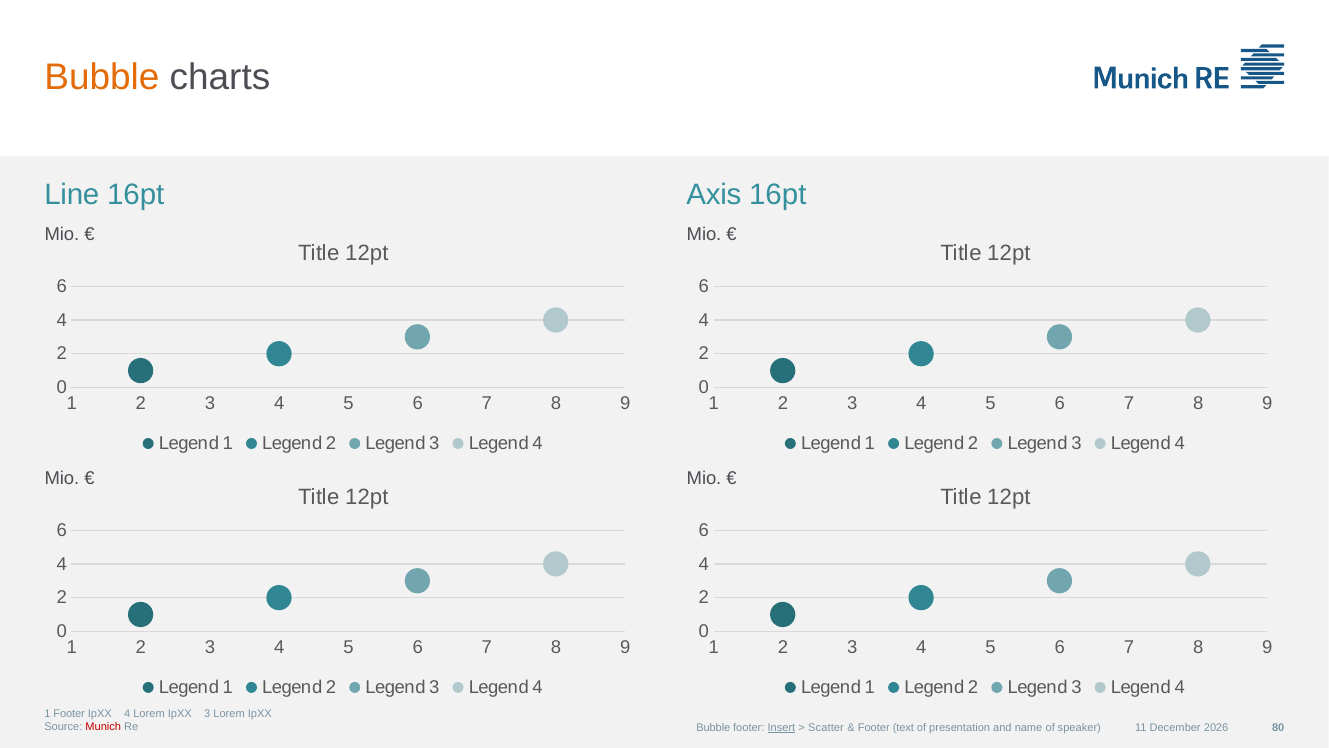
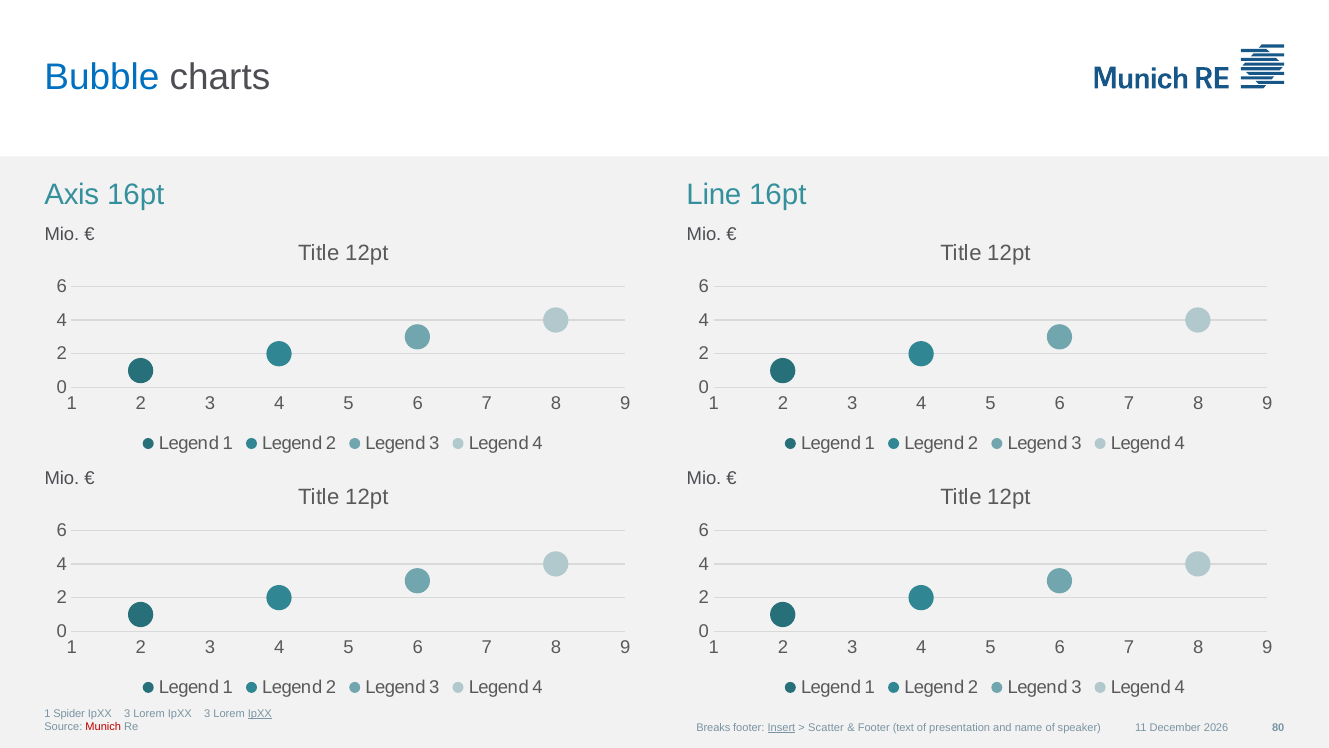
Bubble colour: orange -> blue (102, 77)
Line: Line -> Axis (72, 195)
Axis: Axis -> Line (714, 195)
1 Footer: Footer -> Spider (69, 714)
4: 4 -> 3 (127, 714)
IpXX underline: none -> present (260, 714)
Bubble: Bubble -> Breaks (713, 727)
